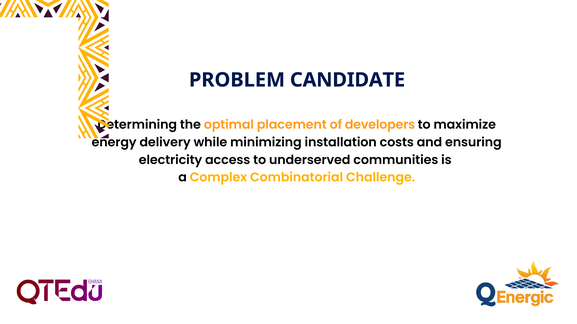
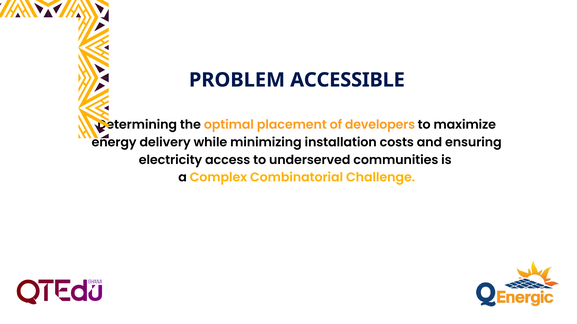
CANDIDATE: CANDIDATE -> ACCESSIBLE (348, 80)
